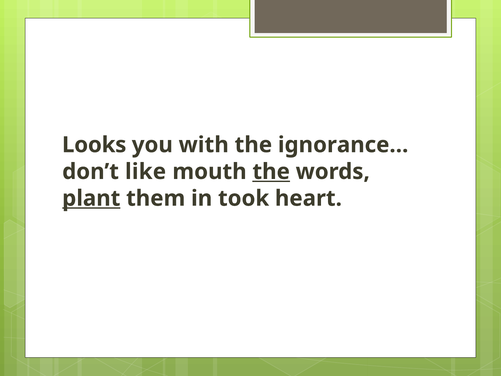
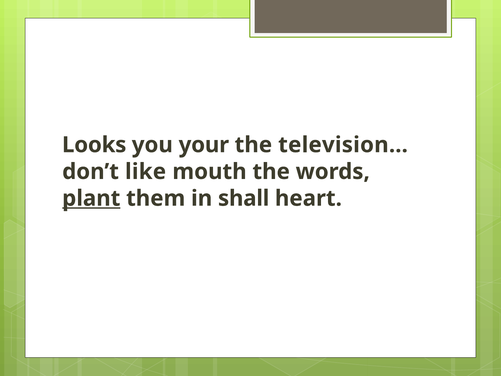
with: with -> your (204, 145)
ignorance…: ignorance… -> television… (343, 145)
the underline: present -> none (271, 172)
took: took -> shall (244, 198)
